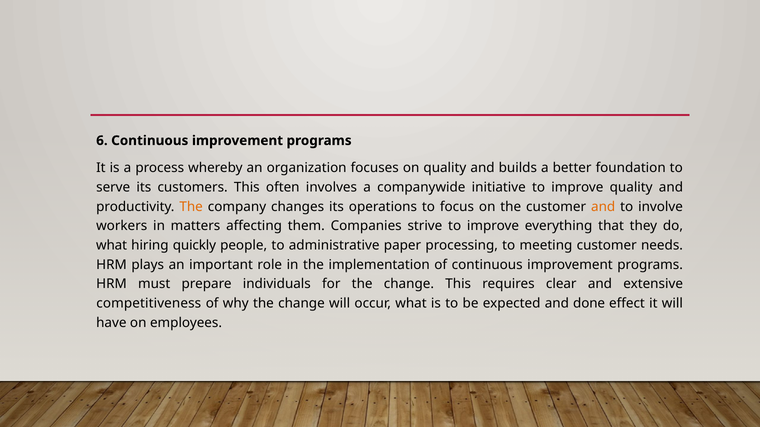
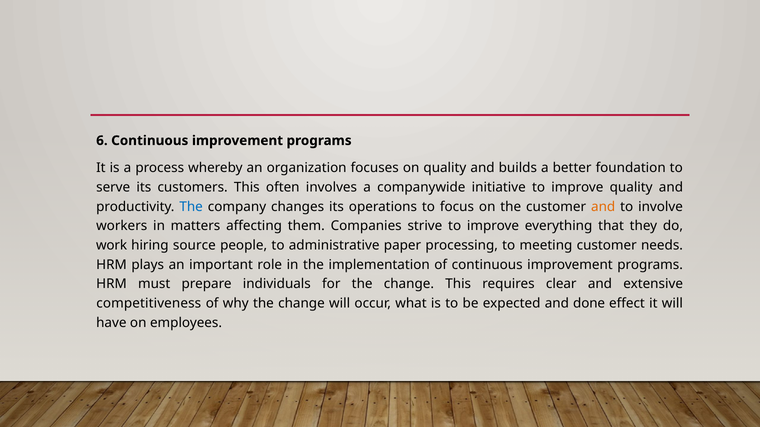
The colour: orange -> blue (191, 207)
what: what -> work (112, 246)
quickly: quickly -> source (194, 246)
